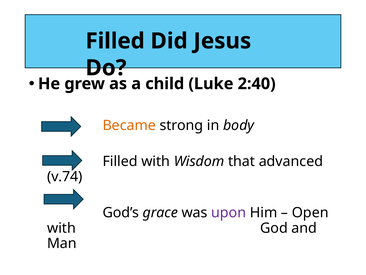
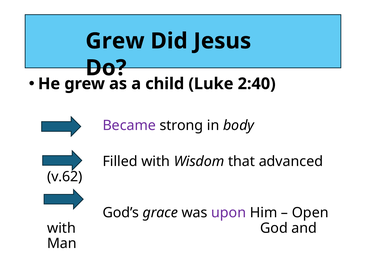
Filled: Filled -> Grew (115, 41)
Became colour: orange -> purple (129, 125)
v.74: v.74 -> v.62 (65, 176)
